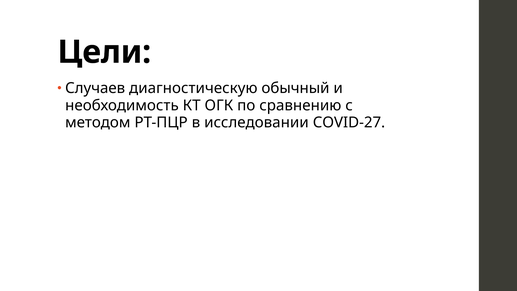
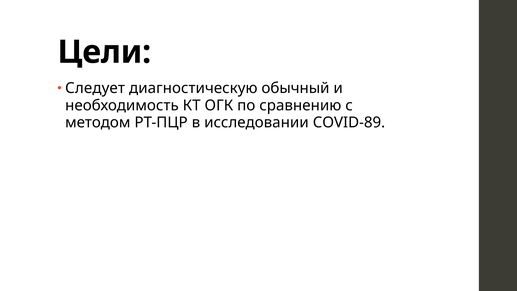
Случаев: Случаев -> Следует (95, 88)
COVID-27: COVID-27 -> COVID-89 (349, 123)
